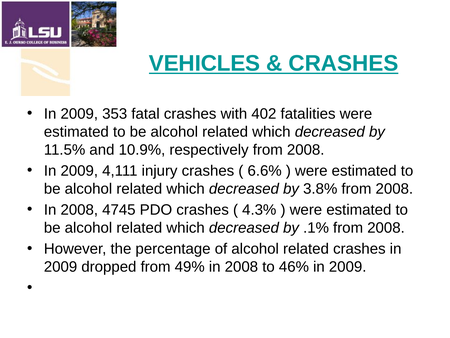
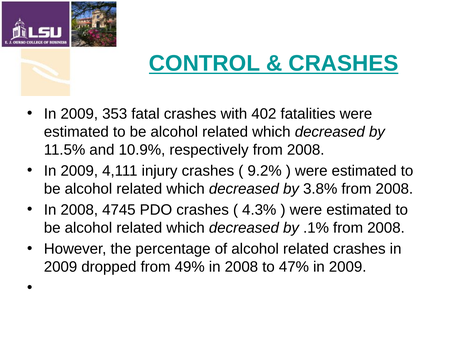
VEHICLES: VEHICLES -> CONTROL (205, 63)
6.6%: 6.6% -> 9.2% (265, 171)
46%: 46% -> 47% (294, 267)
